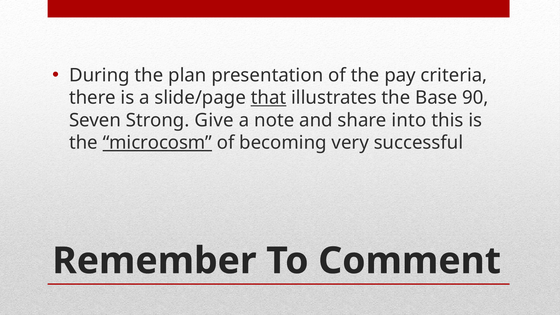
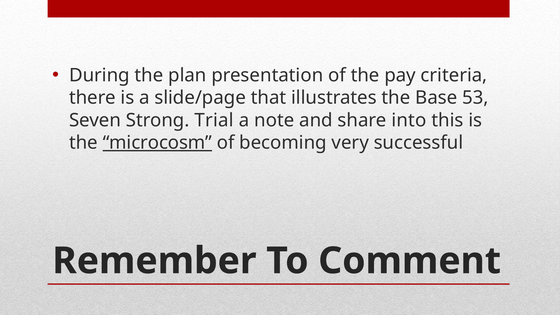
that underline: present -> none (268, 98)
90: 90 -> 53 (475, 98)
Give: Give -> Trial (214, 120)
